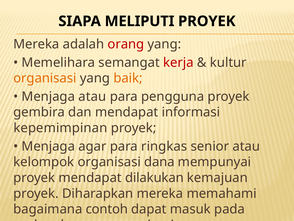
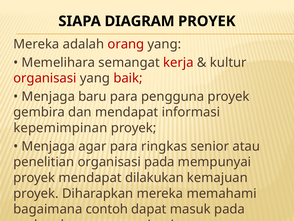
MELIPUTI: MELIPUTI -> DIAGRAM (140, 21)
organisasi colour: orange -> red (45, 78)
baik colour: orange -> red (128, 78)
Menjaga atau: atau -> baru (92, 96)
kelompok: kelompok -> penelitian (44, 162)
organisasi dana: dana -> pada (159, 162)
